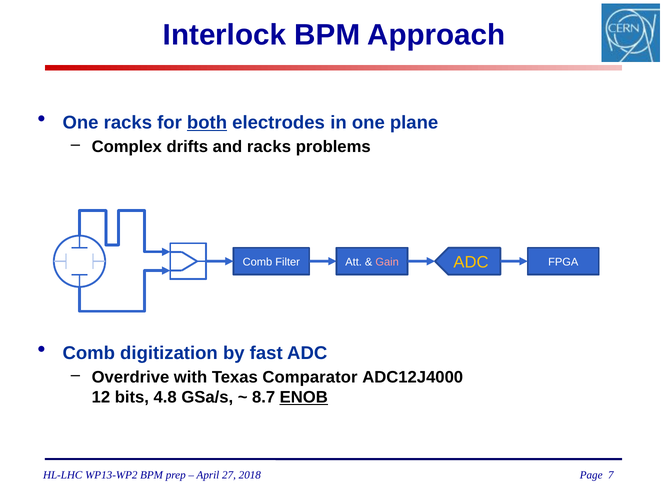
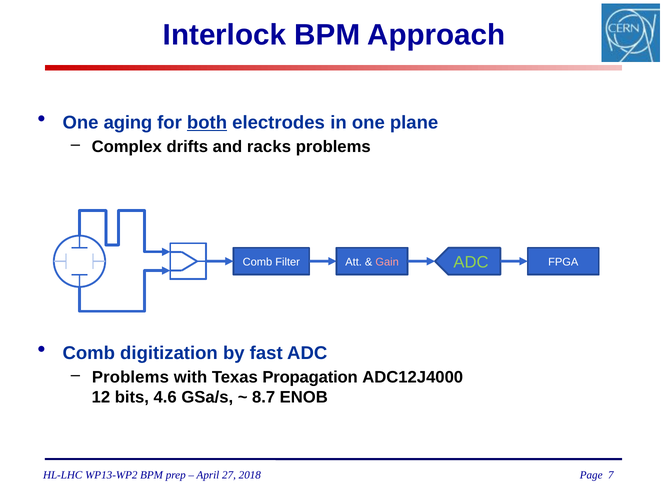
One racks: racks -> aging (128, 123)
ADC colour: yellow -> light green (471, 263)
Overdrive: Overdrive -> Problems (130, 378)
Comparator: Comparator -> Propagation (310, 378)
4.8: 4.8 -> 4.6 (165, 398)
ENOB underline: present -> none (304, 398)
